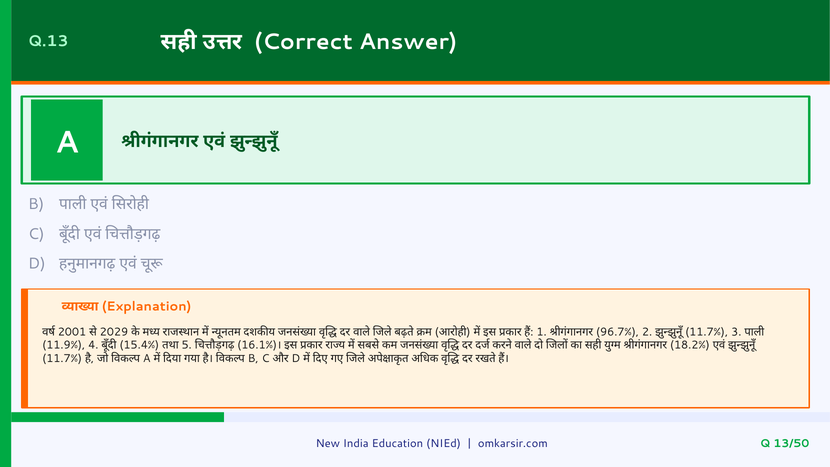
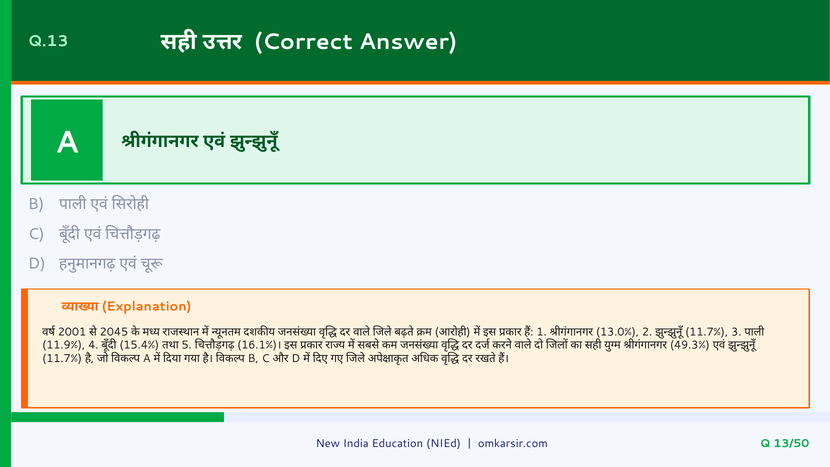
2029: 2029 -> 2045 (114, 332)
96.7%: 96.7% -> 13.0% (617, 332)
18.2%: 18.2% -> 49.3% (690, 345)
